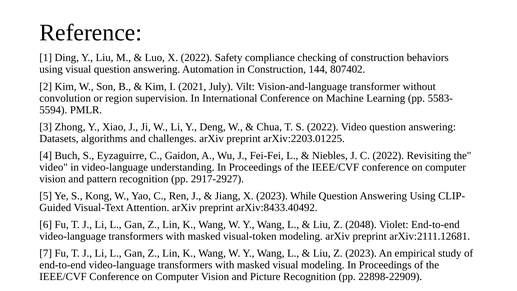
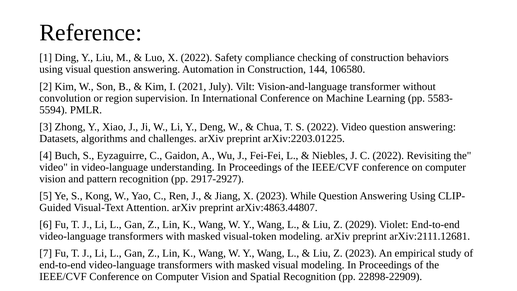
807402: 807402 -> 106580 (348, 69)
arXiv:8433.40492: arXiv:8433.40492 -> arXiv:4863.44807 (277, 207)
2048: 2048 -> 2029 (361, 224)
Picture: Picture -> Spatial (265, 276)
